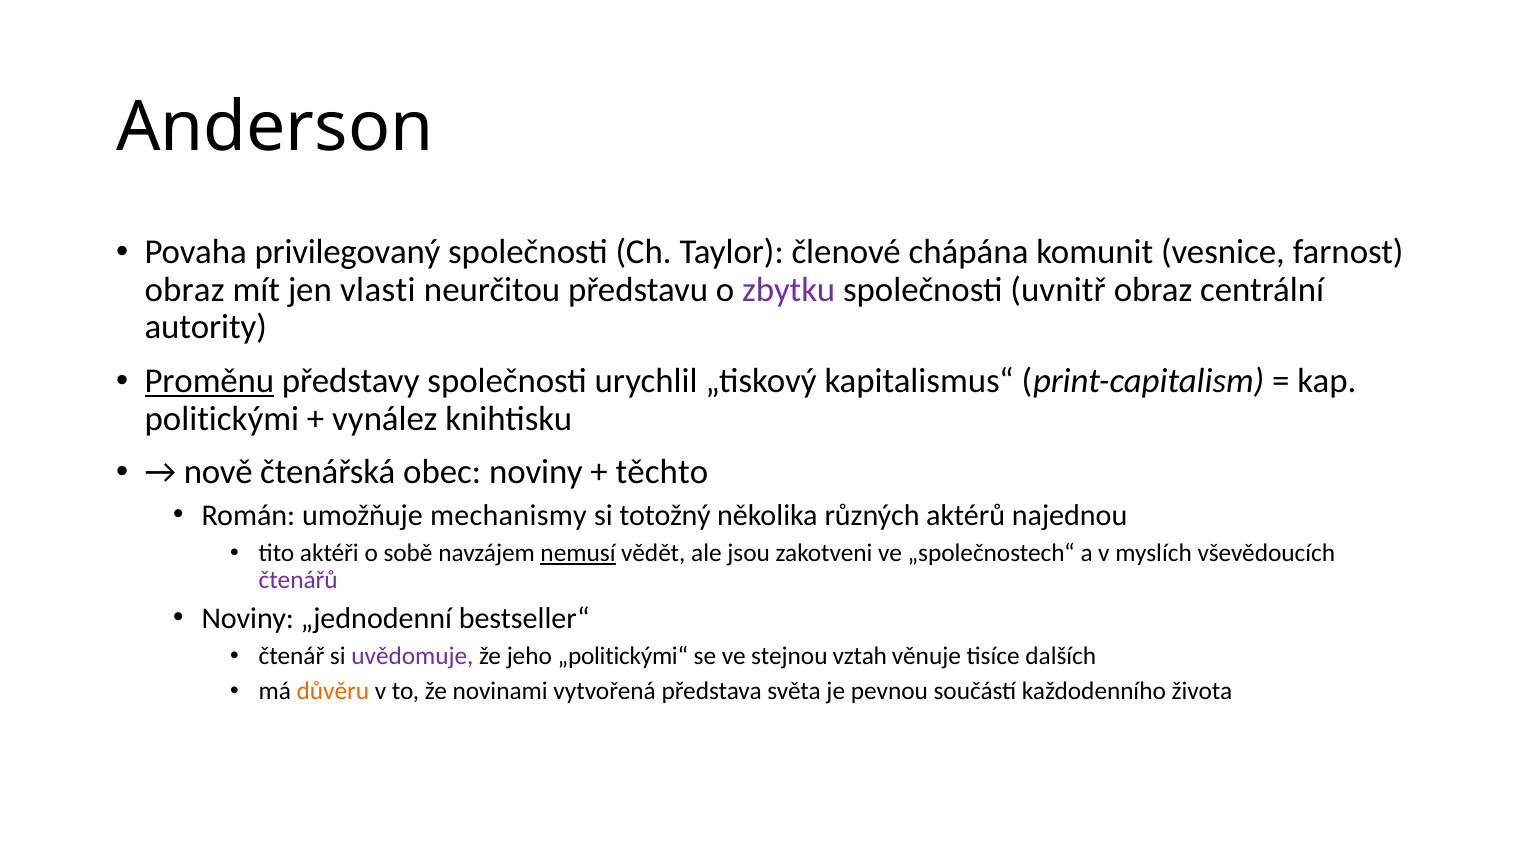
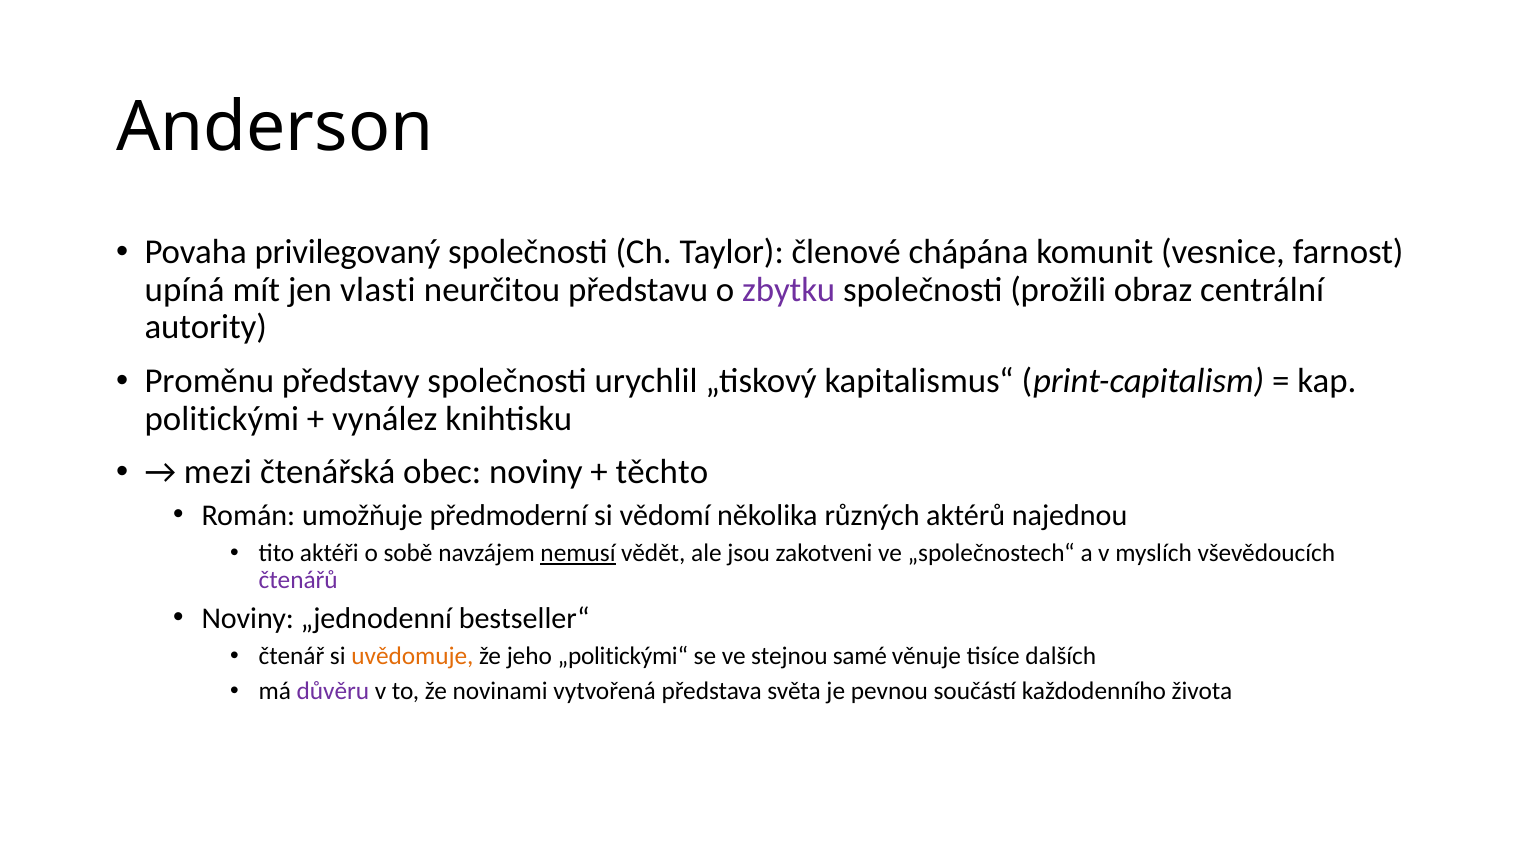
obraz: obraz -> upíná (185, 290)
uvnitř: uvnitř -> prožili (1058, 290)
Proměnu underline: present -> none (209, 381)
nově: nově -> mezi (218, 472)
mechanismy: mechanismy -> předmoderní (509, 515)
totožný: totožný -> vědomí (665, 515)
uvědomuje colour: purple -> orange (412, 656)
vztah: vztah -> samé (860, 656)
důvěru colour: orange -> purple (333, 692)
